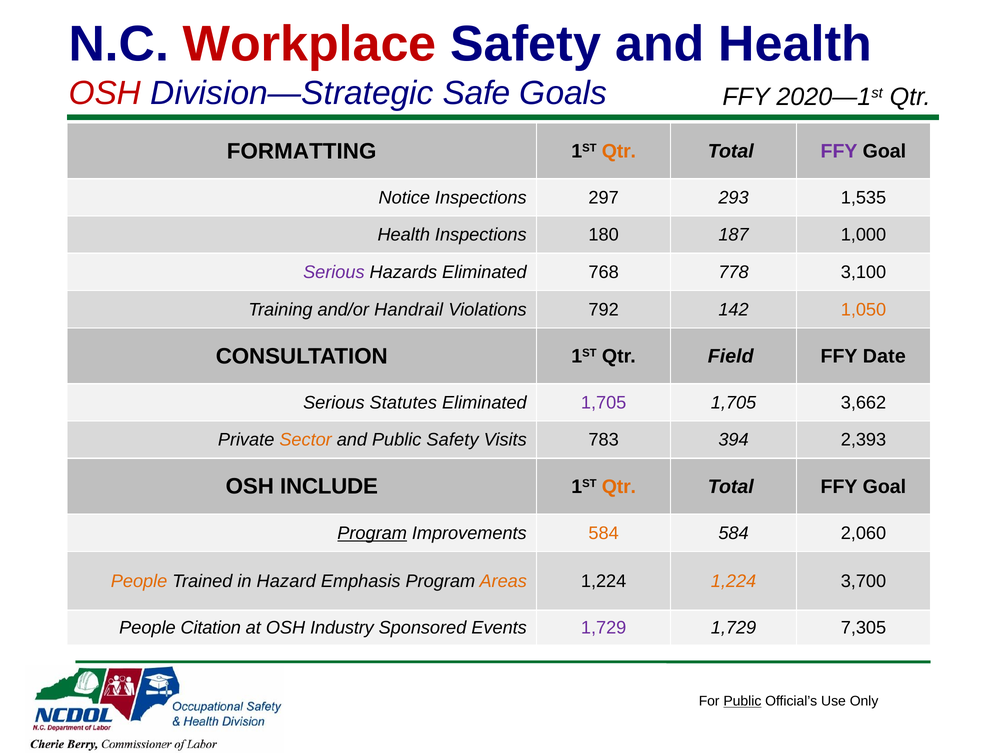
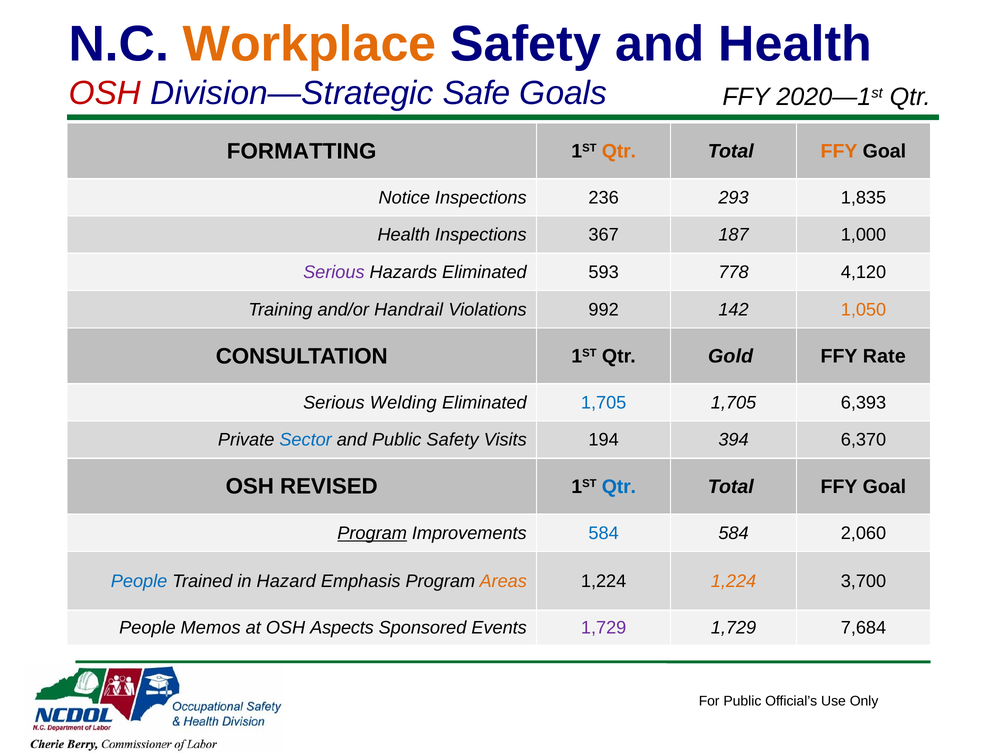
Workplace colour: red -> orange (310, 44)
FFY colour: purple -> orange (839, 151)
297: 297 -> 236 (604, 198)
1,535: 1,535 -> 1,835 (863, 198)
180: 180 -> 367 (604, 235)
768: 768 -> 593 (604, 272)
3,100: 3,100 -> 4,120 (863, 272)
792: 792 -> 992 (604, 310)
Field: Field -> Gold (731, 356)
Date: Date -> Rate (884, 356)
Statutes: Statutes -> Welding (403, 403)
1,705 colour: purple -> blue (604, 403)
3,662: 3,662 -> 6,393 (863, 403)
Sector colour: orange -> blue (306, 440)
783: 783 -> 194 (604, 440)
2,393: 2,393 -> 6,370 (863, 440)
INCLUDE: INCLUDE -> REVISED (329, 487)
Qtr colour: orange -> blue (619, 487)
584 colour: orange -> blue (604, 533)
People colour: orange -> blue (139, 582)
Citation: Citation -> Memos (211, 628)
Industry: Industry -> Aspects (342, 628)
7,305: 7,305 -> 7,684 (863, 628)
Public underline: present -> none (742, 702)
